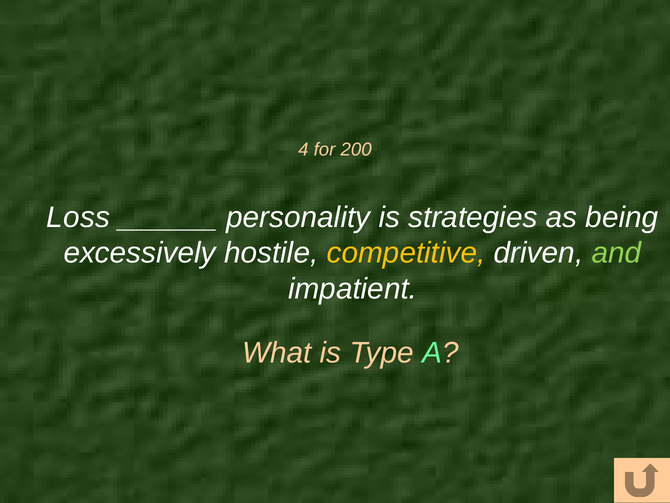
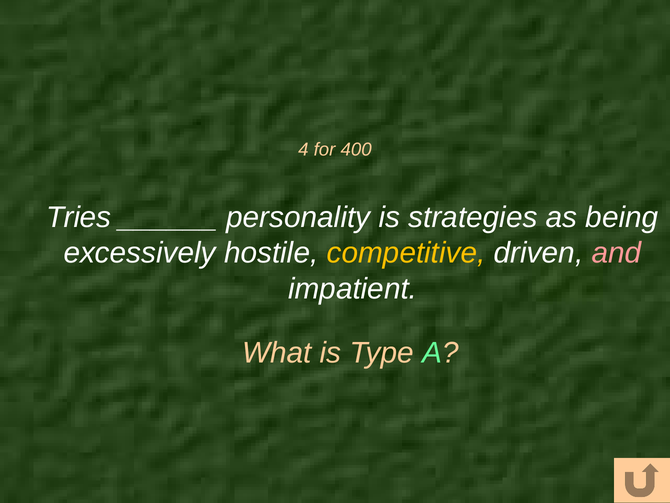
200: 200 -> 400 (356, 149)
Loss: Loss -> Tries (79, 217)
and colour: light green -> pink (616, 253)
